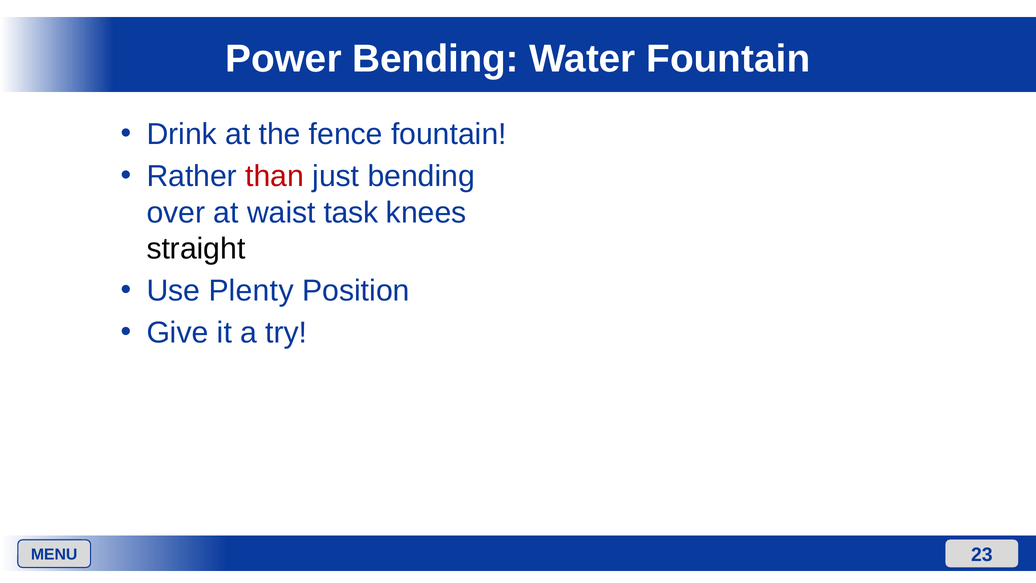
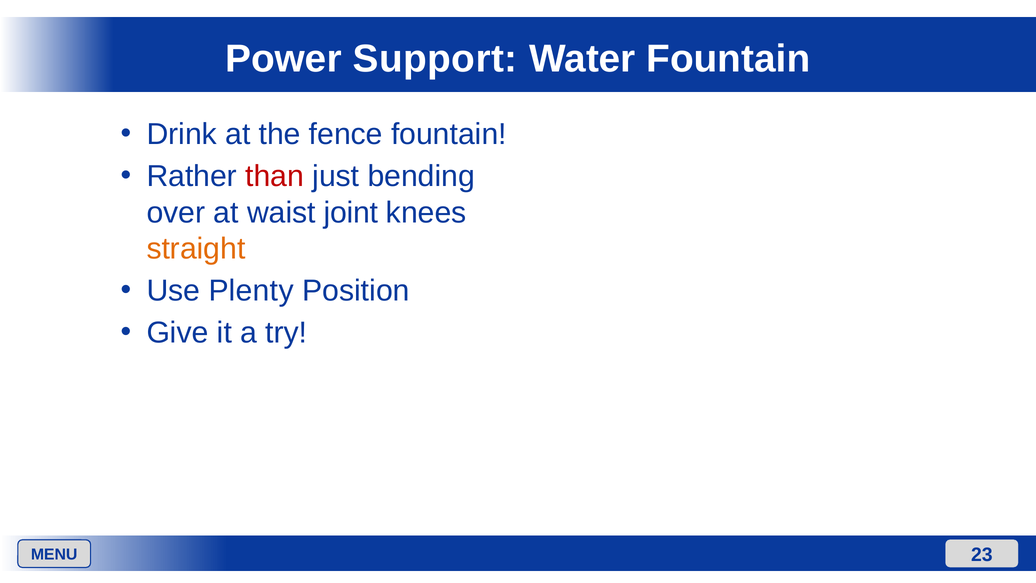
Power Bending: Bending -> Support (435, 59)
task: task -> joint (351, 212)
straight colour: black -> orange (196, 249)
